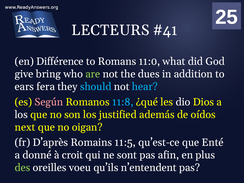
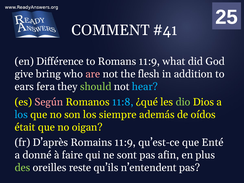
LECTEURS: LECTEURS -> COMMENT (111, 30)
Romans 11:0: 11:0 -> 11:9 (149, 61)
are colour: light green -> pink (93, 74)
dues: dues -> flesh (149, 74)
should colour: light blue -> light green (96, 87)
dio colour: white -> light green (183, 102)
los colour: white -> light blue (21, 115)
justified: justified -> siempre (118, 115)
next: next -> était (25, 127)
Romains 11:5: 11:5 -> 11:9 (125, 142)
croit: croit -> faire (72, 155)
voeu: voeu -> reste (80, 168)
